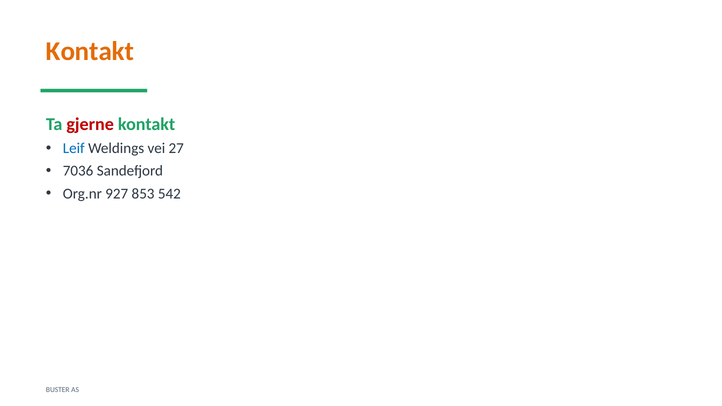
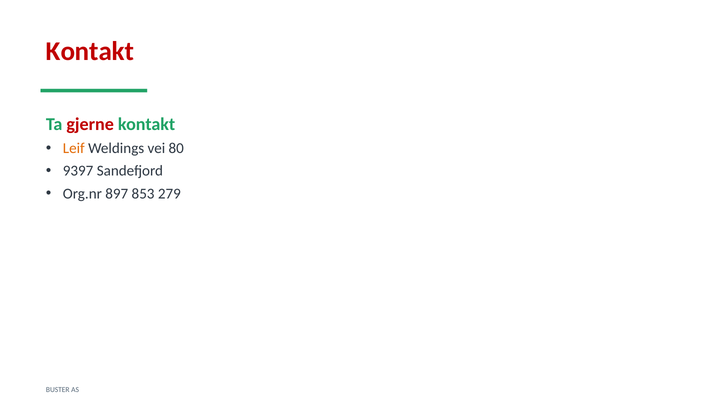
Kontakt colour: orange -> red (90, 52)
Leif colour: blue -> orange (74, 148)
27: 27 -> 80 (176, 148)
7036: 7036 -> 9397 (78, 171)
927: 927 -> 897 (117, 194)
542: 542 -> 279 (169, 194)
